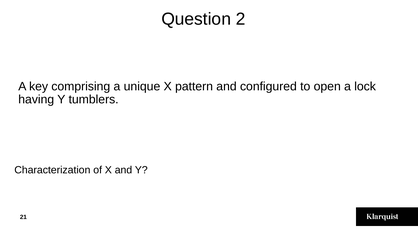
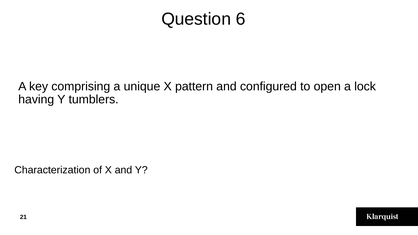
2: 2 -> 6 (241, 19)
